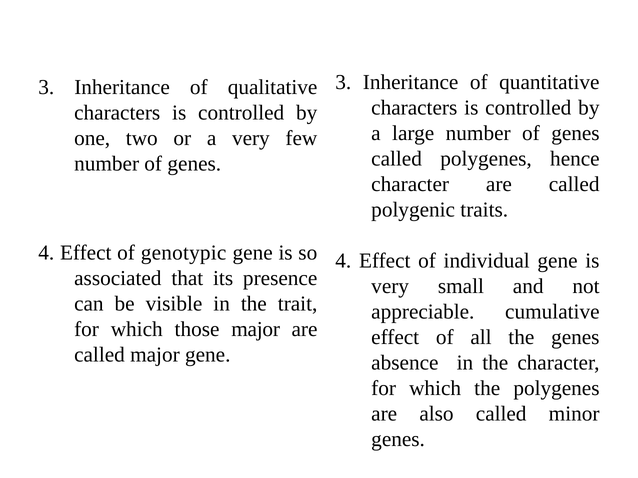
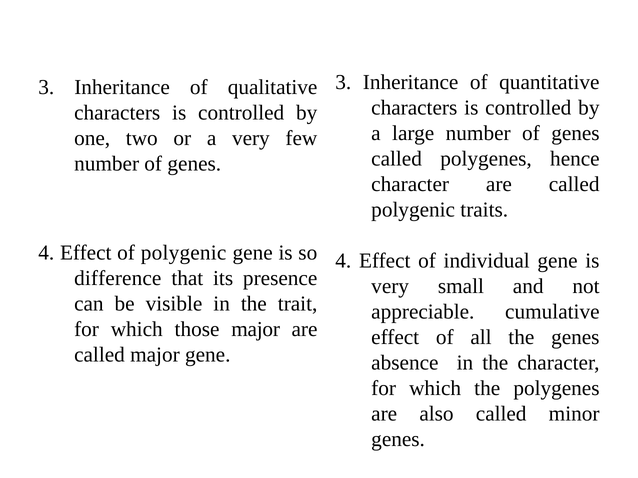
of genotypic: genotypic -> polygenic (184, 253)
associated: associated -> difference (118, 279)
